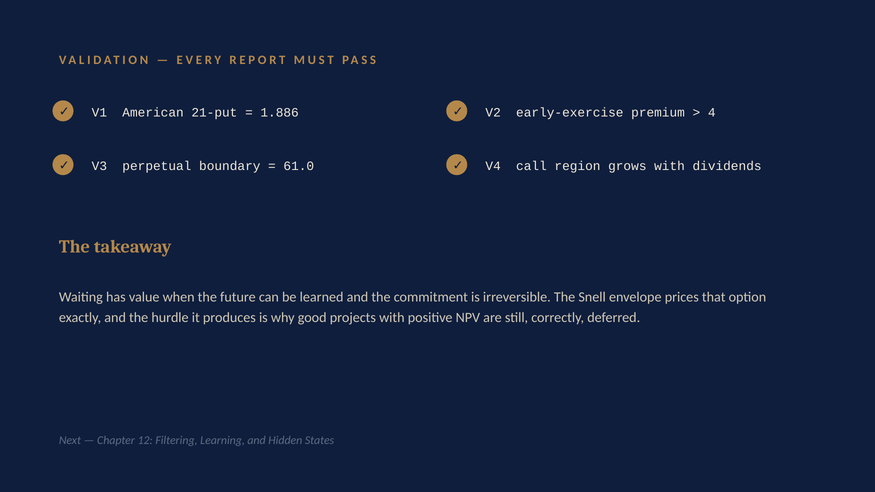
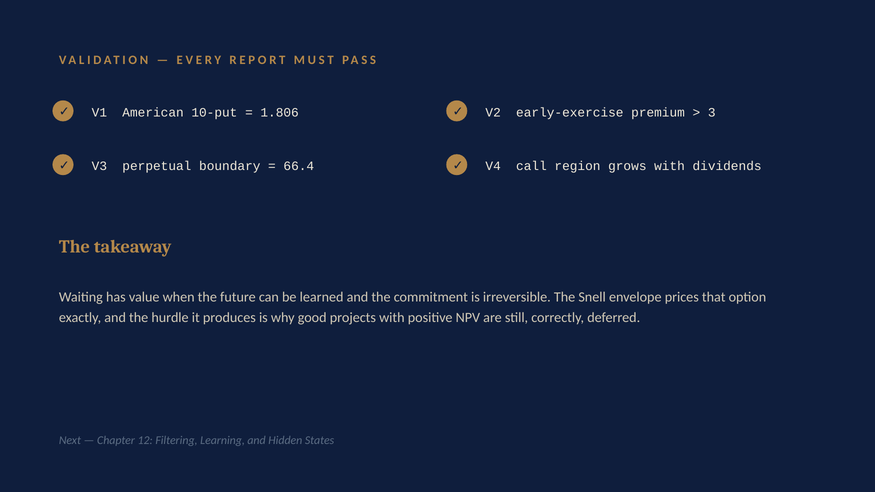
21-put: 21-put -> 10-put (214, 112)
1.886: 1.886 -> 1.806 (280, 112)
4: 4 -> 3 (712, 112)
61.0: 61.0 -> 66.4 (299, 166)
